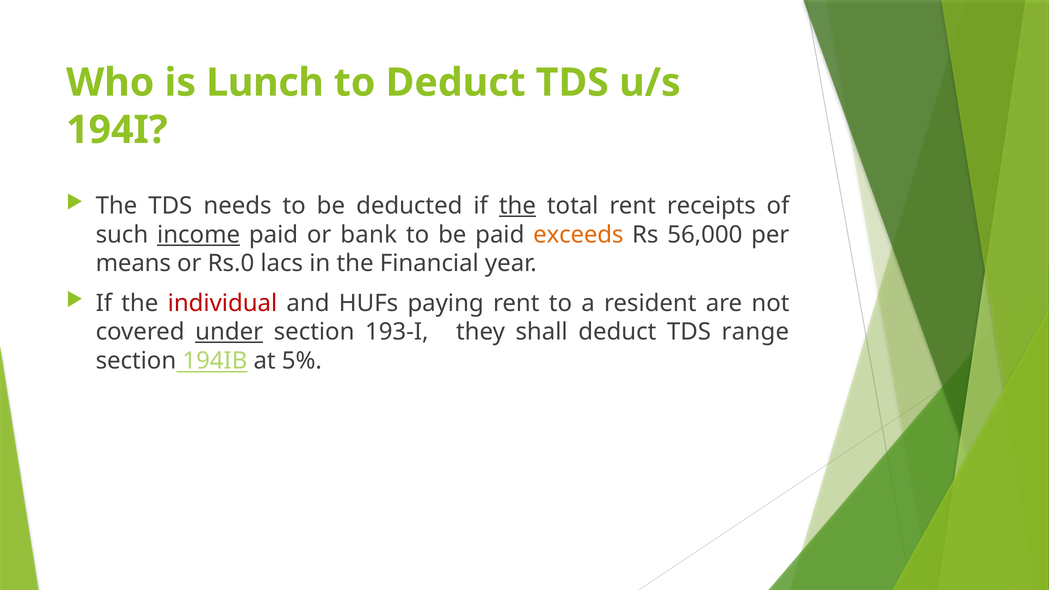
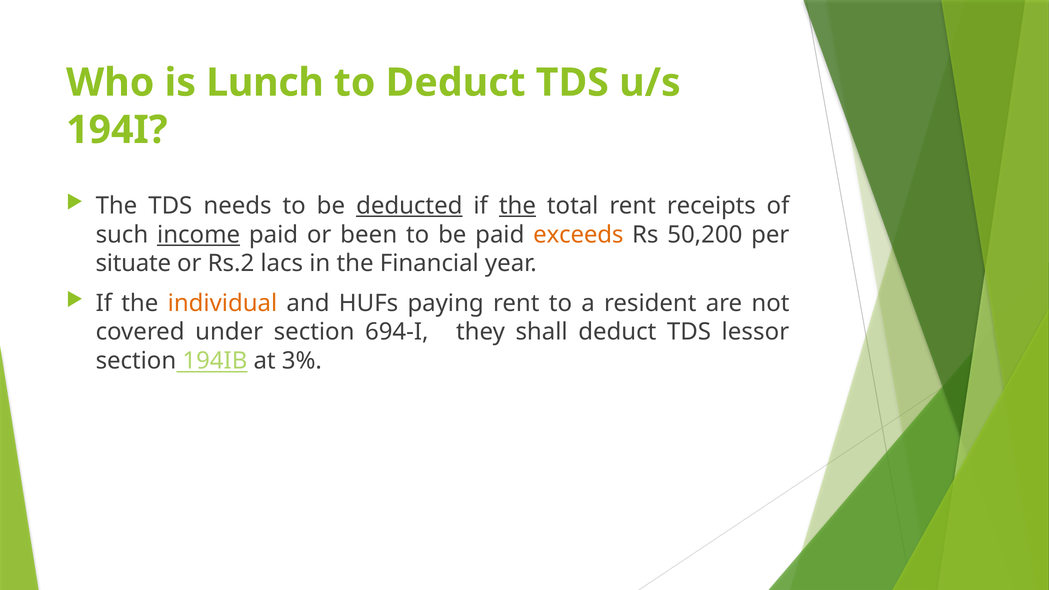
deducted underline: none -> present (409, 206)
bank: bank -> been (369, 235)
56,000: 56,000 -> 50,200 (705, 235)
means: means -> situate (133, 264)
Rs.0: Rs.0 -> Rs.2 (231, 264)
individual colour: red -> orange (222, 303)
under underline: present -> none (229, 332)
193-I: 193-I -> 694-I (397, 332)
range: range -> lessor (755, 332)
5%: 5% -> 3% (302, 361)
